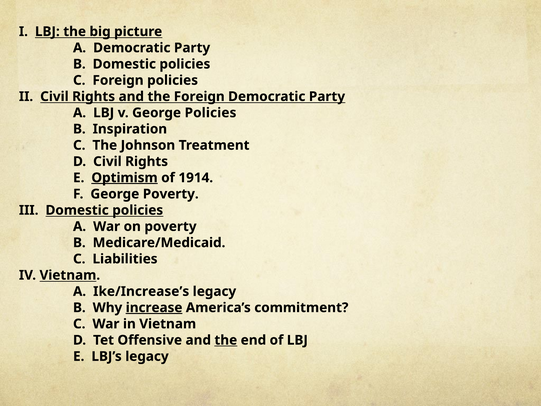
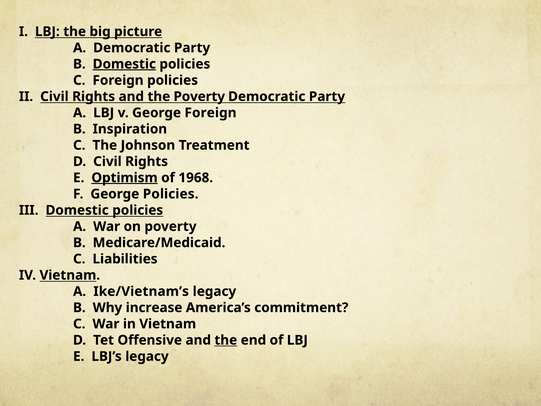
Domestic underline: none -> present (124, 64)
the Foreign: Foreign -> Poverty (199, 96)
George Policies: Policies -> Foreign (211, 113)
1914: 1914 -> 1968 (196, 178)
George Poverty: Poverty -> Policies (171, 194)
Ike/Increase’s: Ike/Increase’s -> Ike/Vietnam’s (141, 291)
increase underline: present -> none (154, 307)
